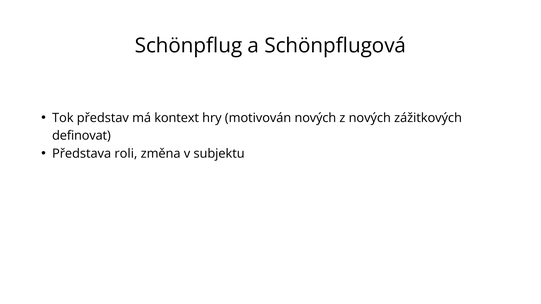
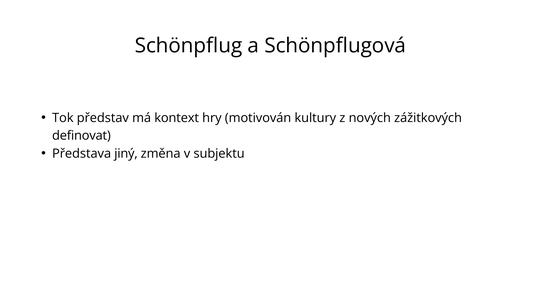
motivován nových: nových -> kultury (315, 118)
roli: roli -> jiný (126, 154)
